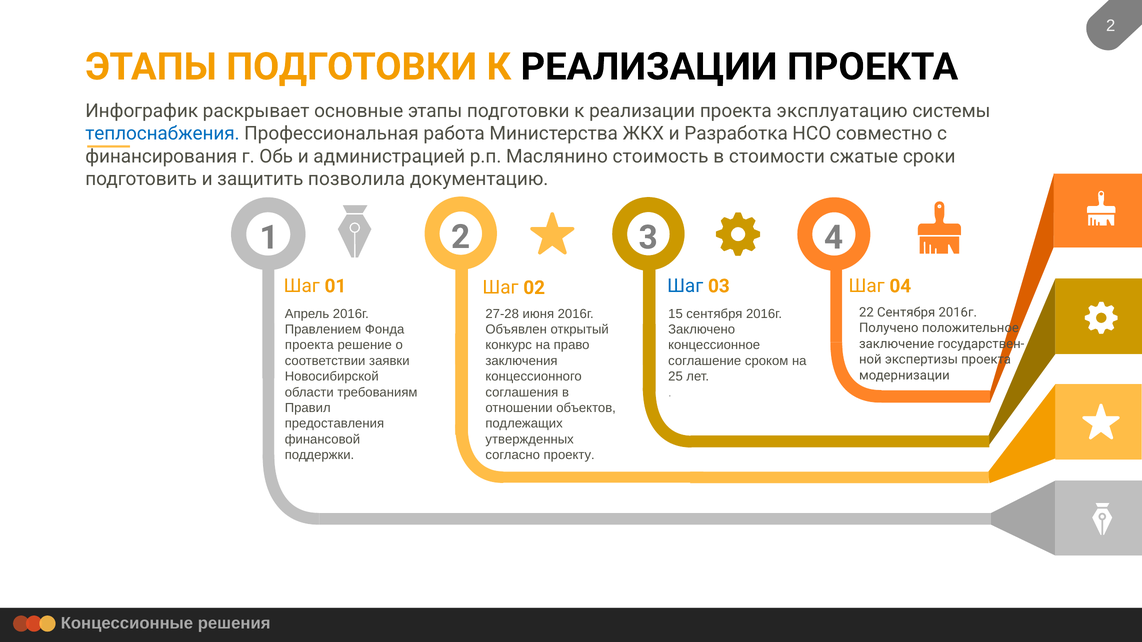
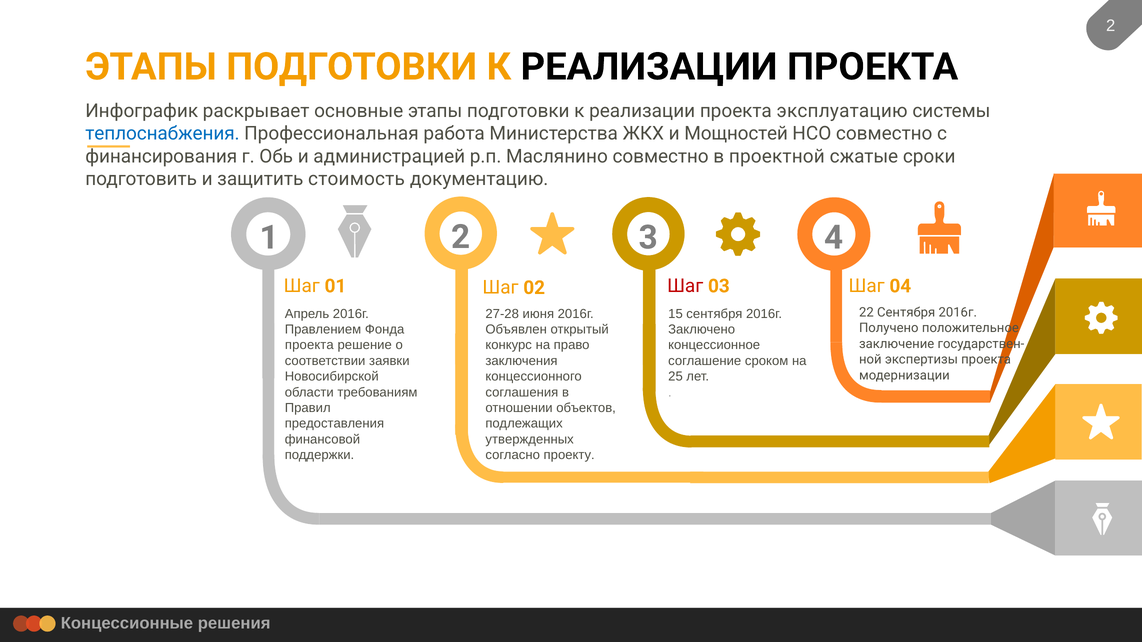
Разработка: Разработка -> Мощностей (736, 134)
Маслянино стоимость: стоимость -> совместно (661, 156)
стоимости: стоимости -> проектной (777, 156)
позволила: позволила -> стоимость (356, 179)
Шаг colour: blue -> red (685, 286)
